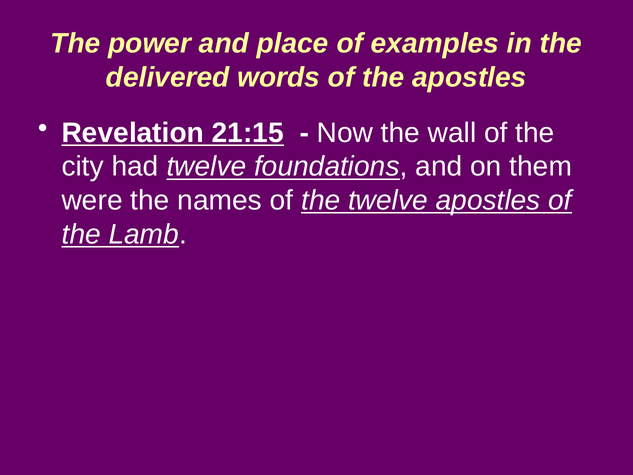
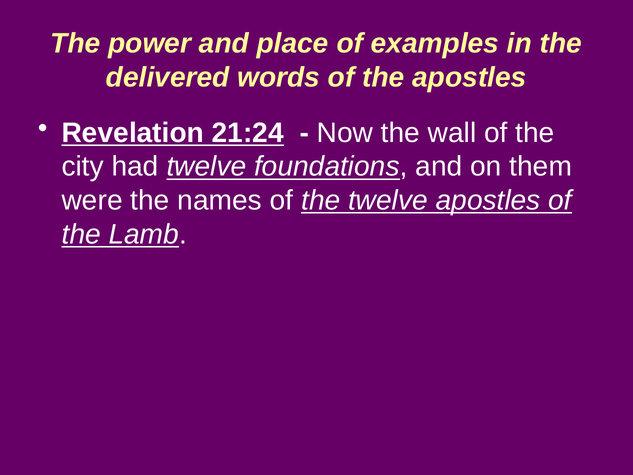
21:15: 21:15 -> 21:24 (248, 133)
